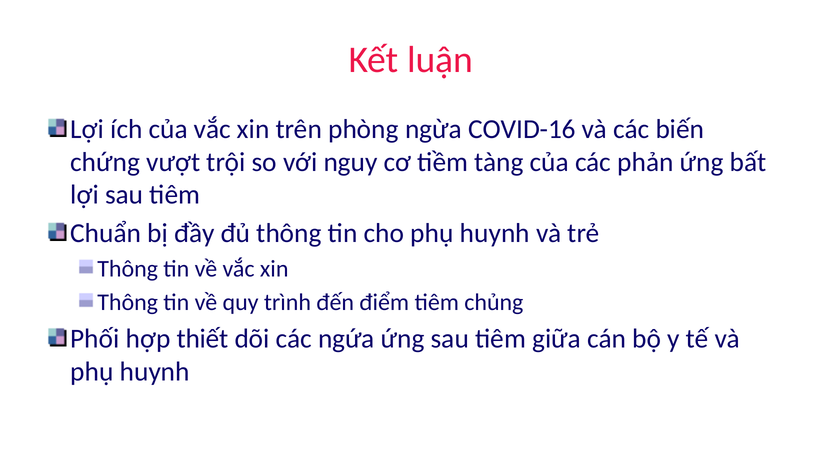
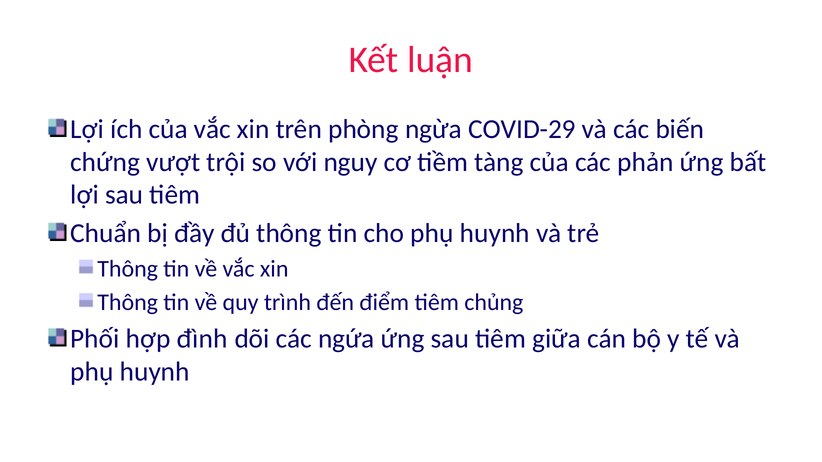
COVID-16: COVID-16 -> COVID-29 (522, 129)
thiết: thiết -> đình (202, 339)
